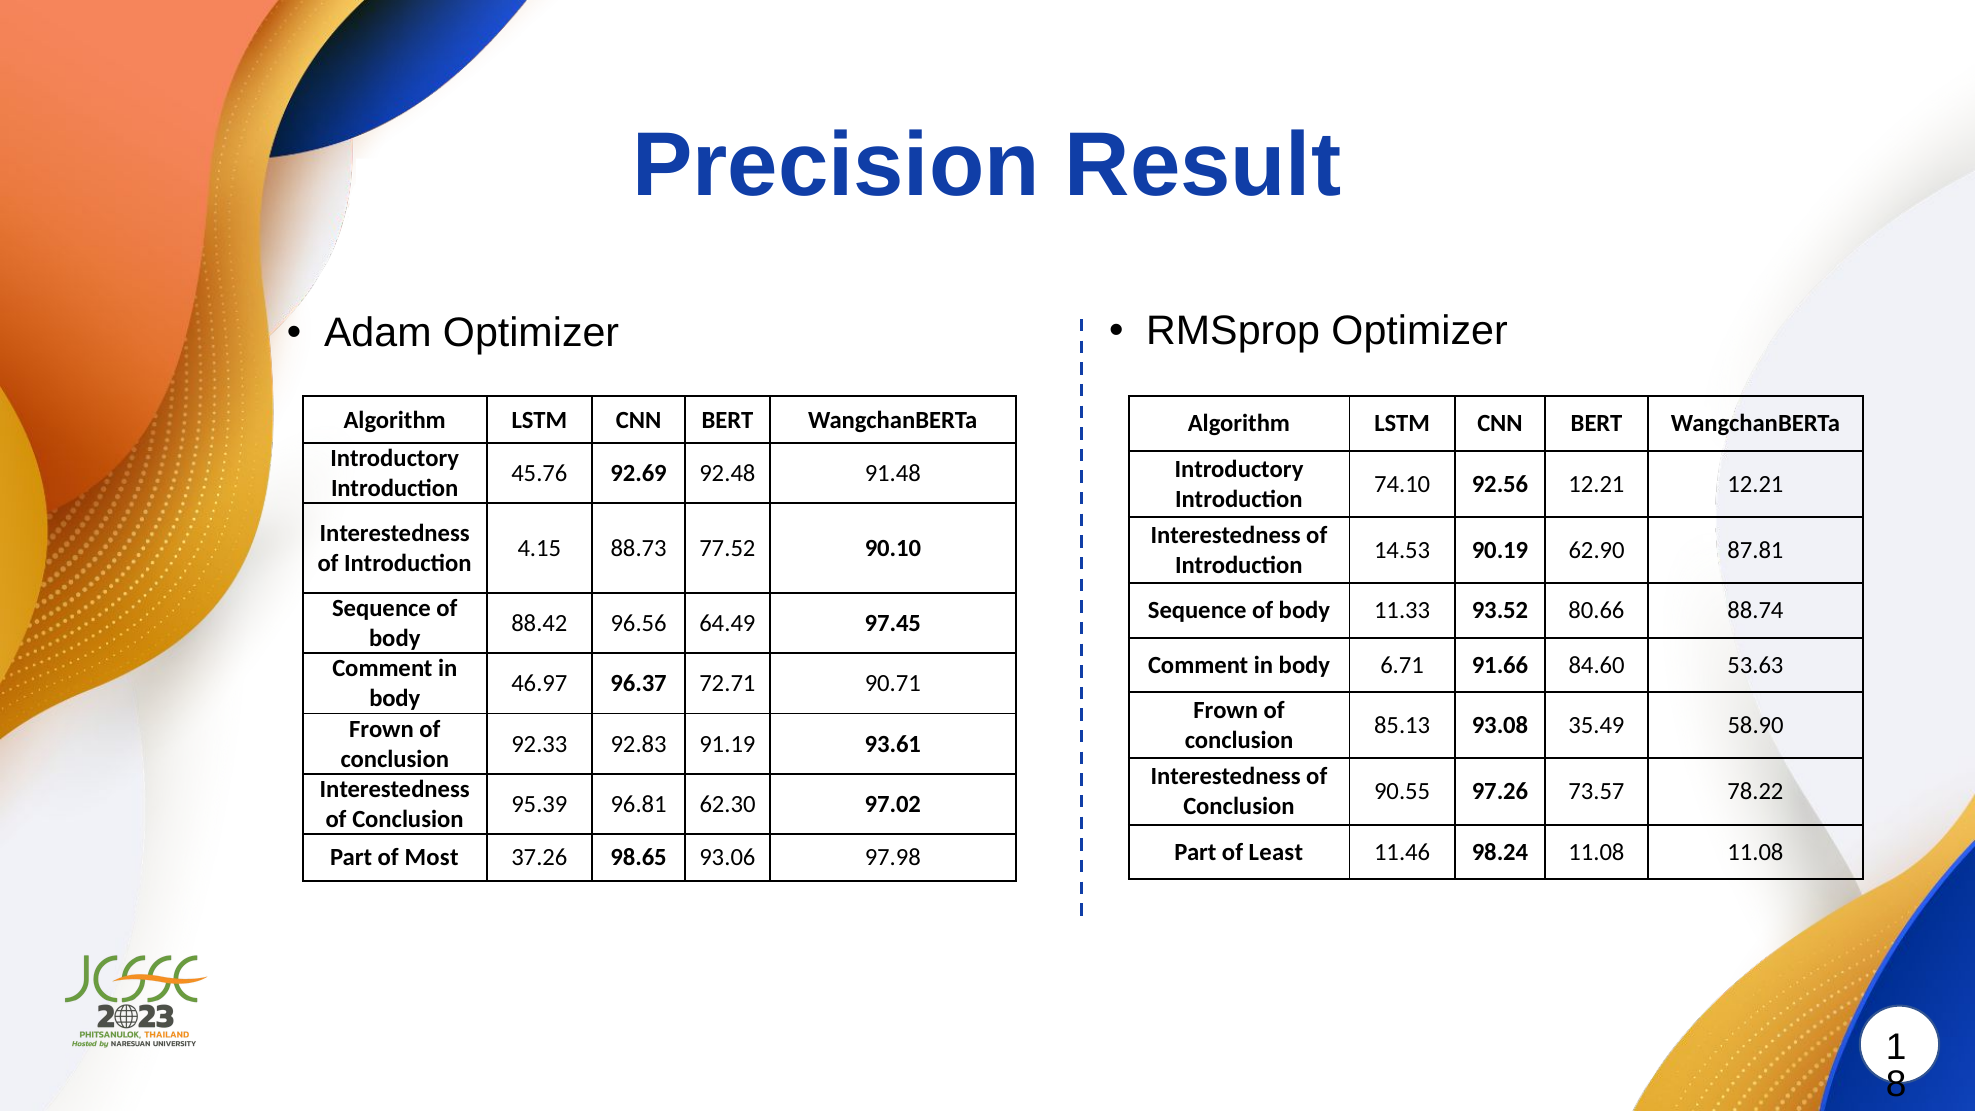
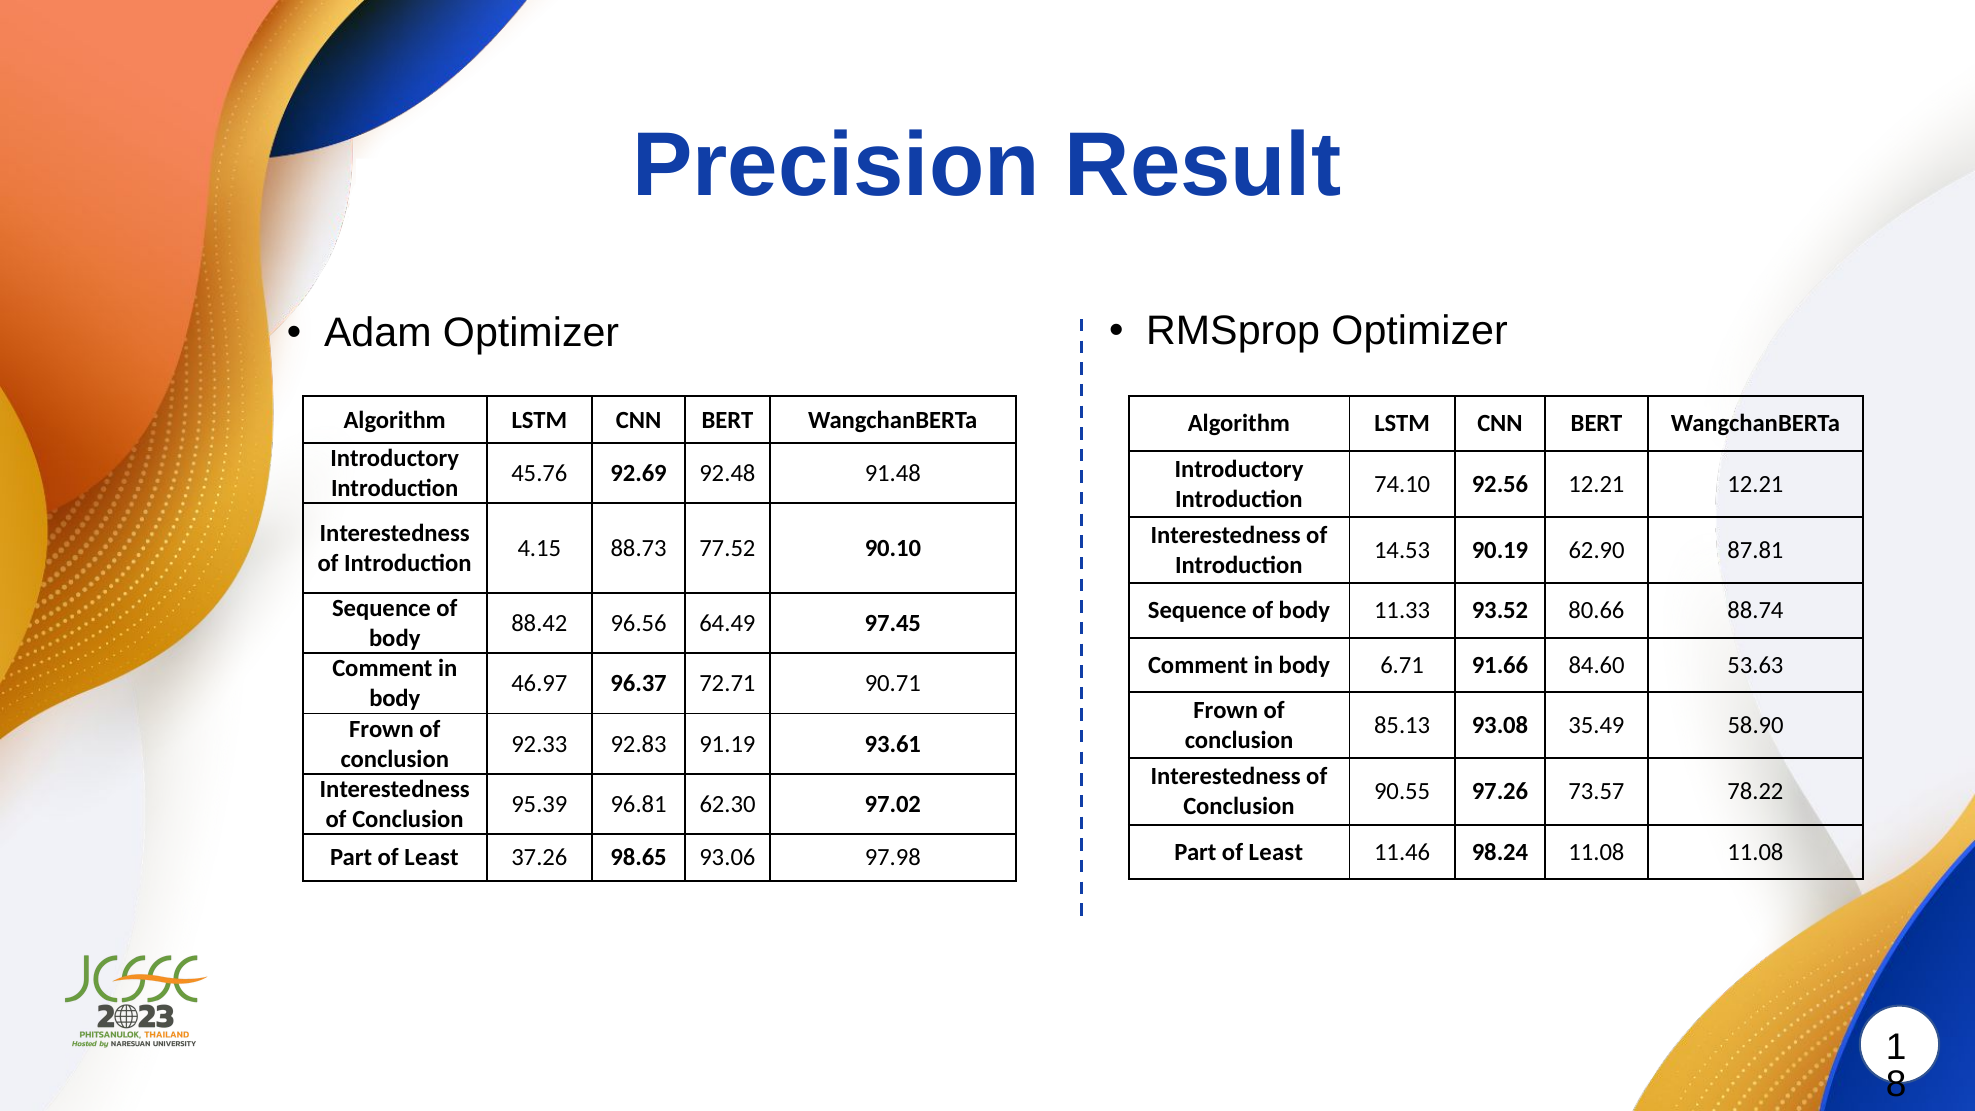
Most: Most -> Least (432, 858)
